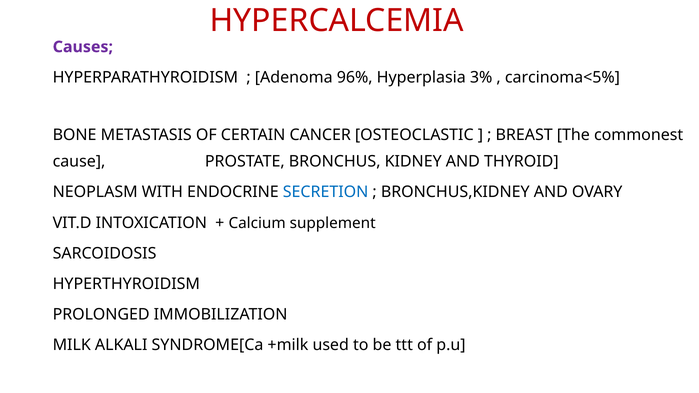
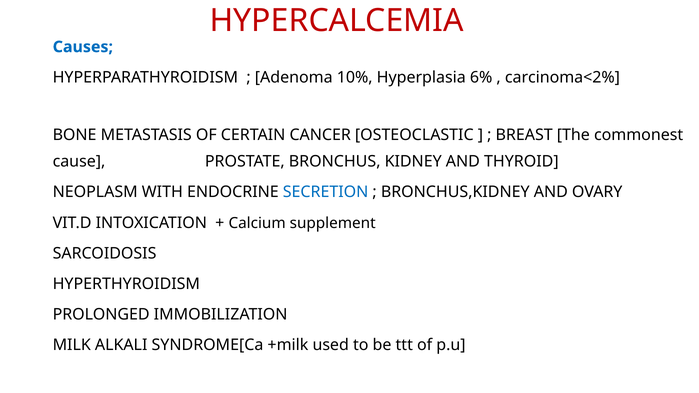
Causes colour: purple -> blue (83, 47)
96%: 96% -> 10% (355, 77)
3%: 3% -> 6% (481, 77)
carcinoma<5%: carcinoma<5% -> carcinoma<2% (562, 77)
